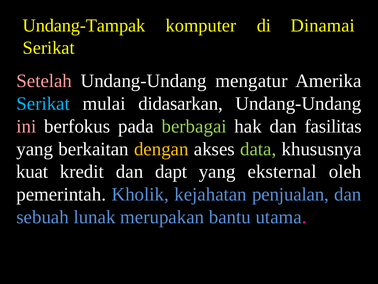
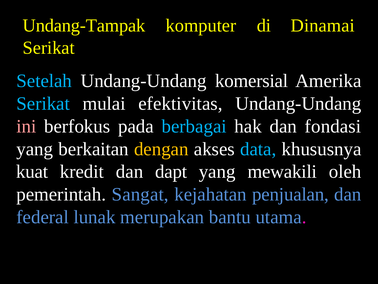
Setelah colour: pink -> light blue (44, 81)
mengatur: mengatur -> komersial (252, 81)
didasarkan: didasarkan -> efektivitas (180, 103)
berbagai colour: light green -> light blue (194, 126)
fasilitas: fasilitas -> fondasi (333, 126)
data colour: light green -> light blue (258, 149)
eksternal: eksternal -> mewakili (282, 171)
Kholik: Kholik -> Sangat (140, 194)
sebuah: sebuah -> federal (43, 217)
